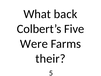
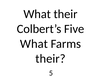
What back: back -> their (66, 14)
Were: Were -> What (34, 44)
